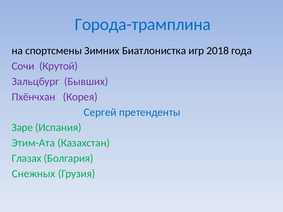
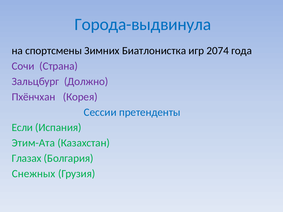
Города-трамплина: Города-трамплина -> Города-выдвинула (143, 24)
2018: 2018 -> 2074 (218, 51)
Крутой: Крутой -> Страна (59, 66)
Бывших: Бывших -> Должно (86, 82)
Сергей: Сергей -> Сессии (100, 112)
Заре: Заре -> Если (22, 128)
